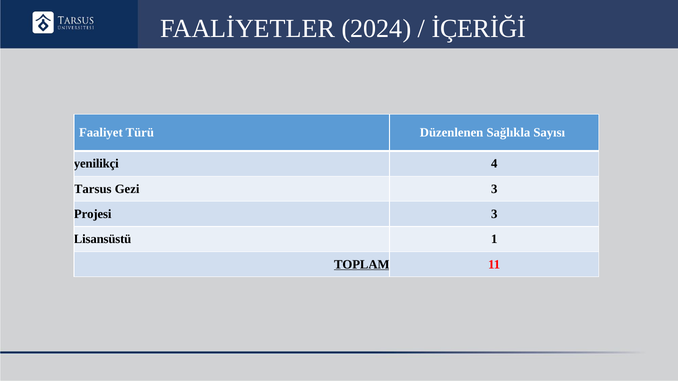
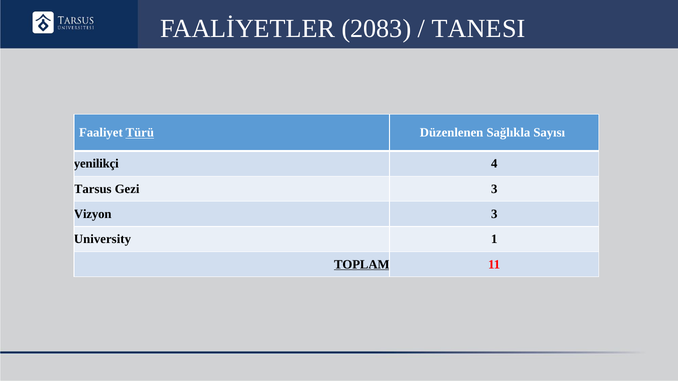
2024: 2024 -> 2083 (376, 29)
İÇERİĞİ: İÇERİĞİ -> TANESI (479, 29)
Türü underline: none -> present (140, 133)
Projesi: Projesi -> Vizyon (93, 214)
Lisansüstü: Lisansüstü -> University (102, 239)
